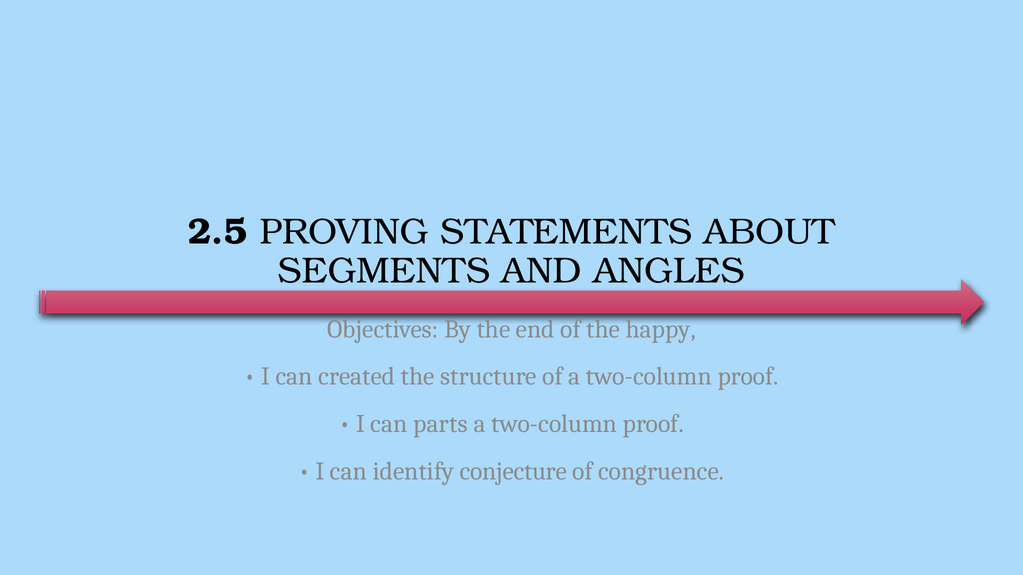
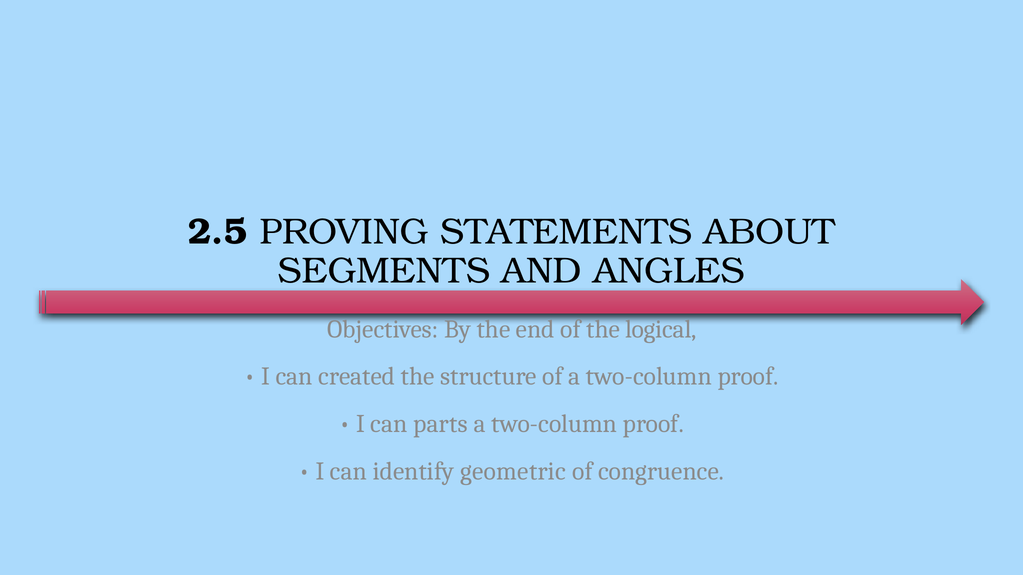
happy: happy -> logical (661, 329)
conjecture: conjecture -> geometric (513, 472)
